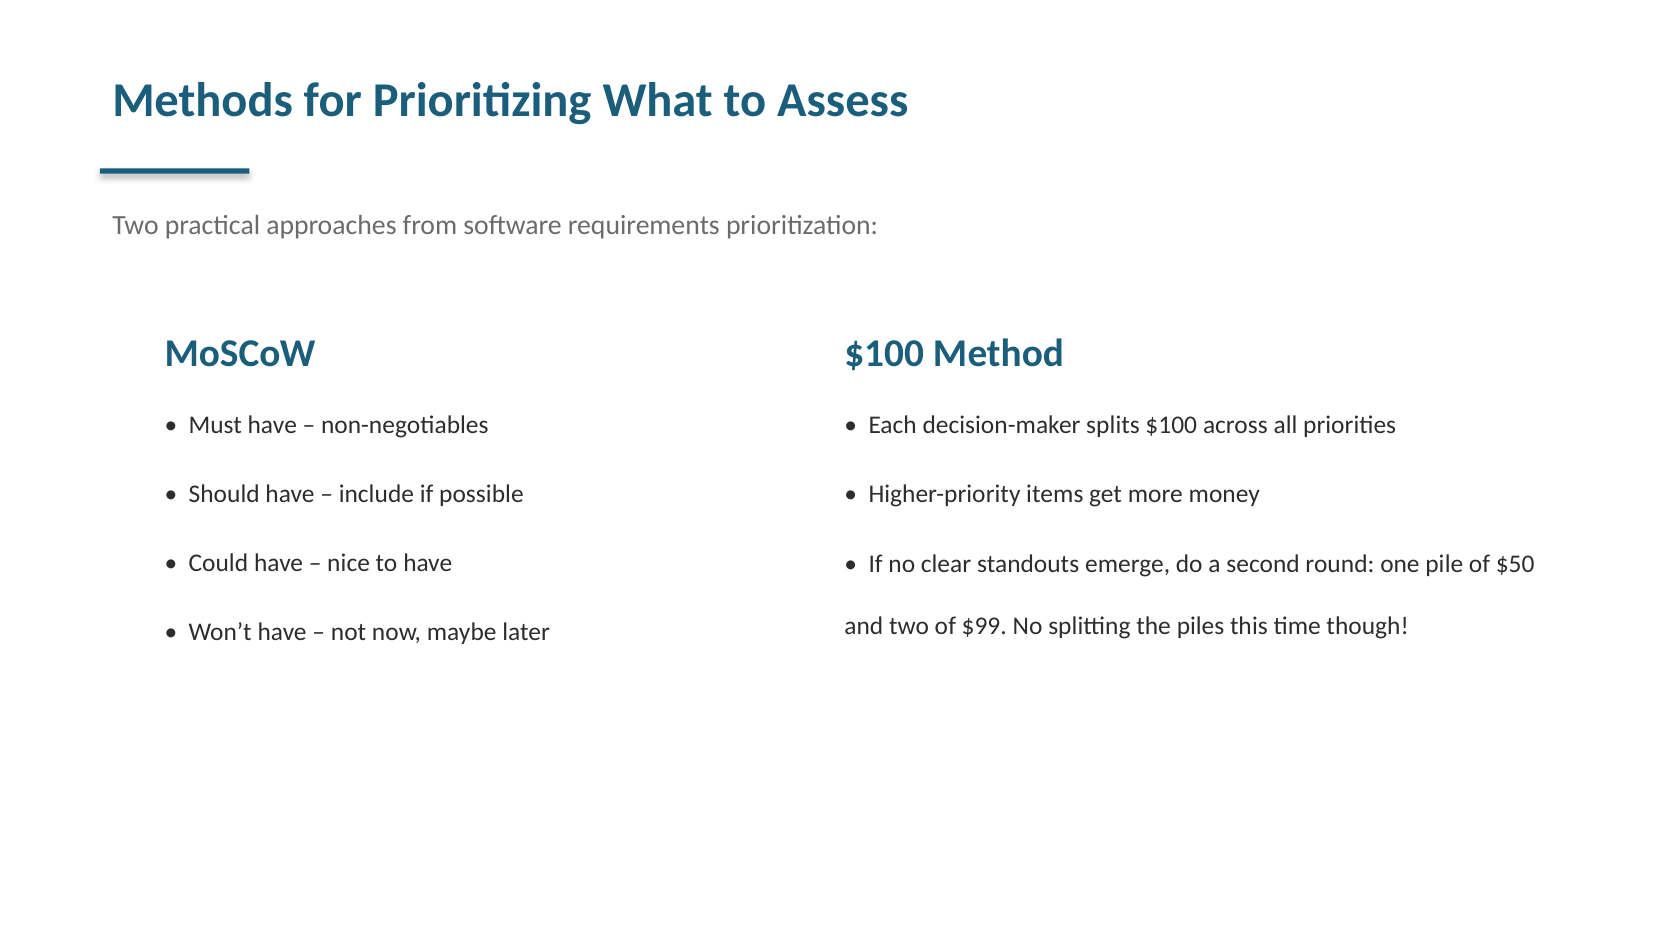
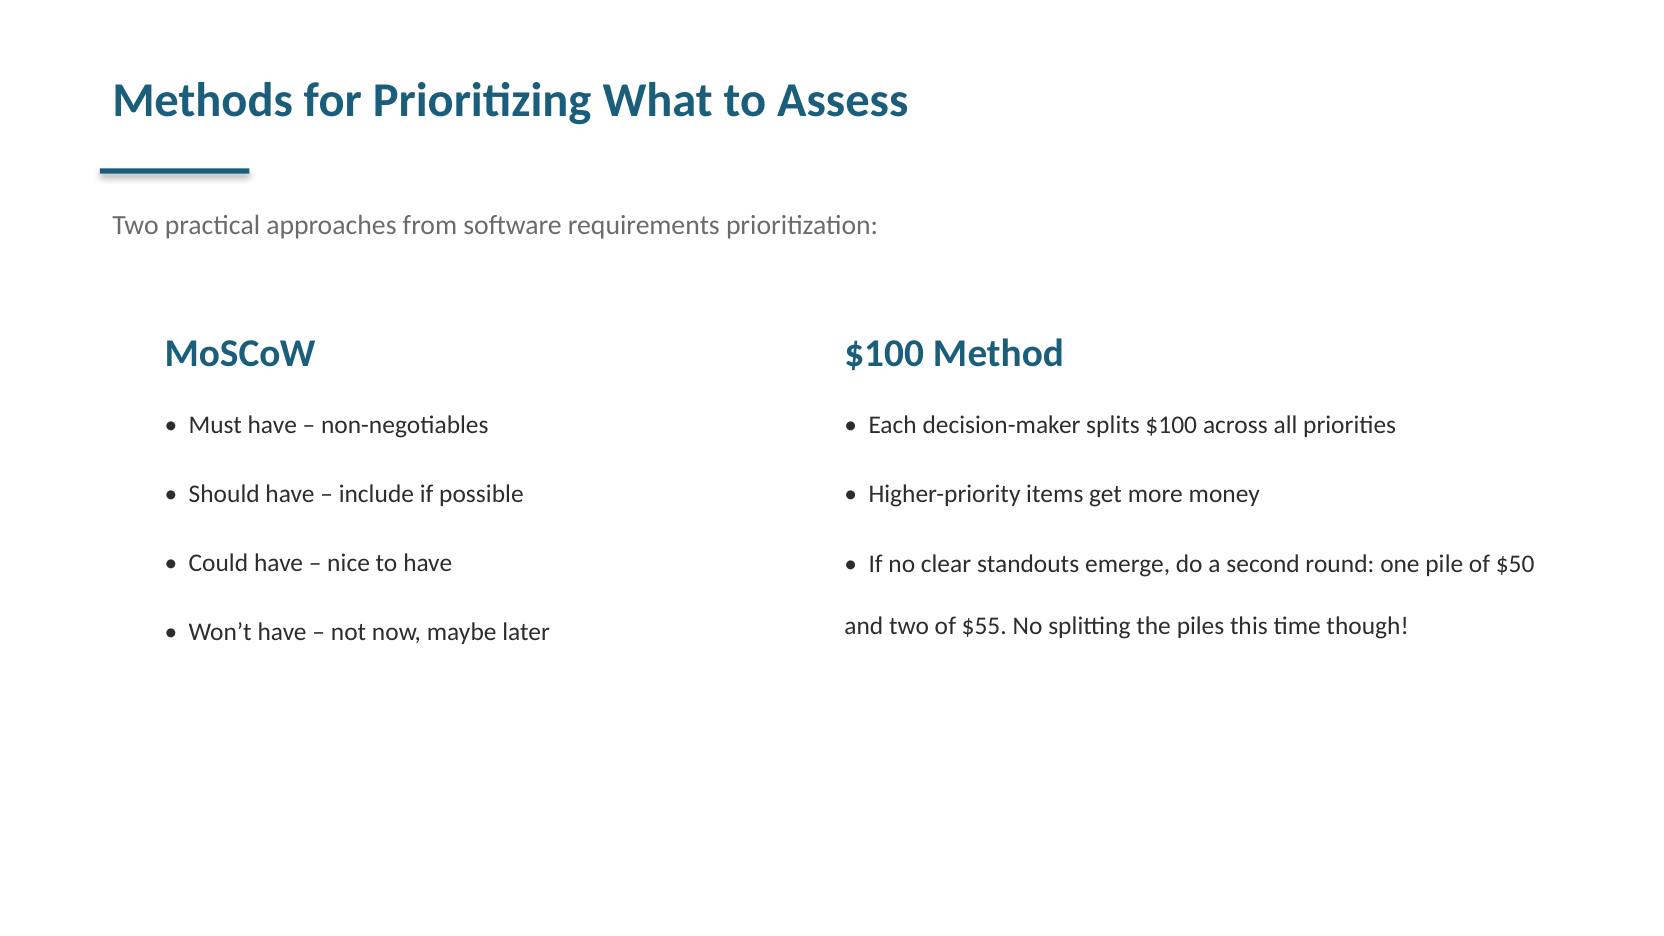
$99: $99 -> $55 (984, 626)
